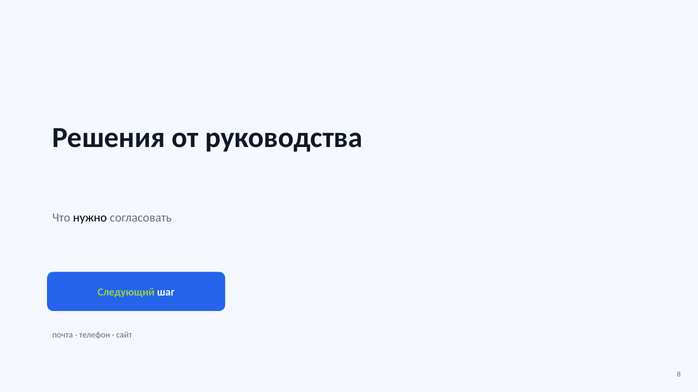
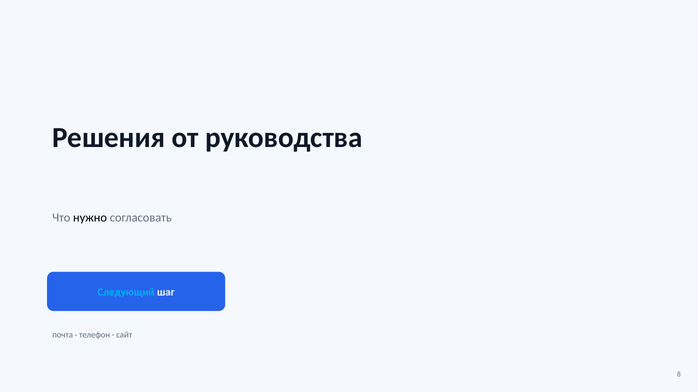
Следующий colour: light green -> light blue (126, 293)
